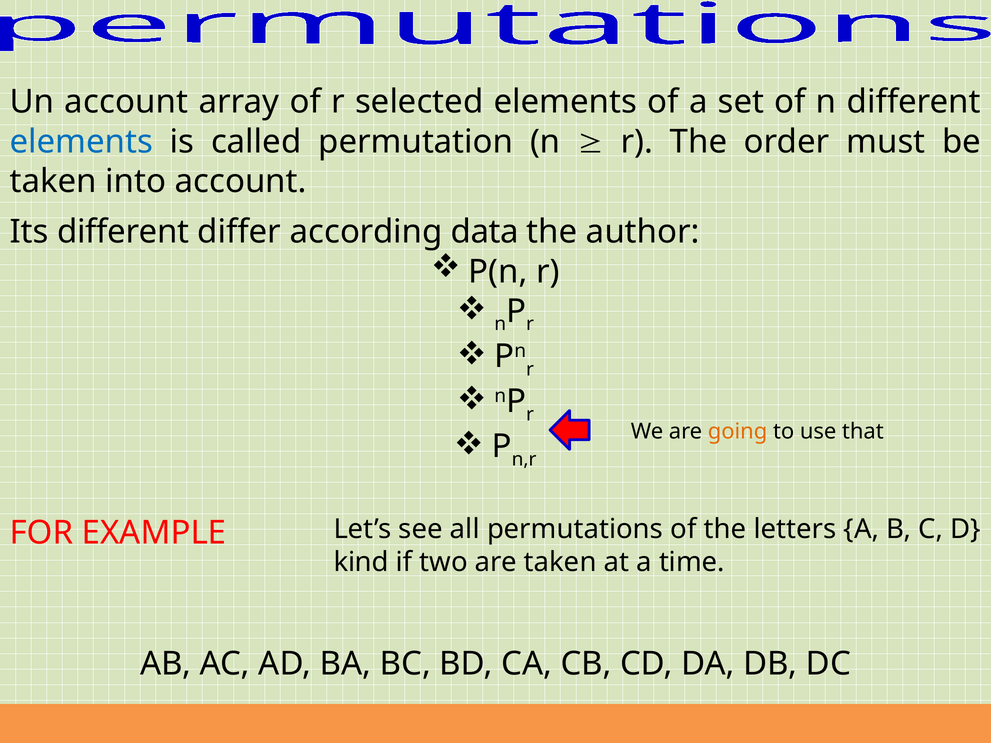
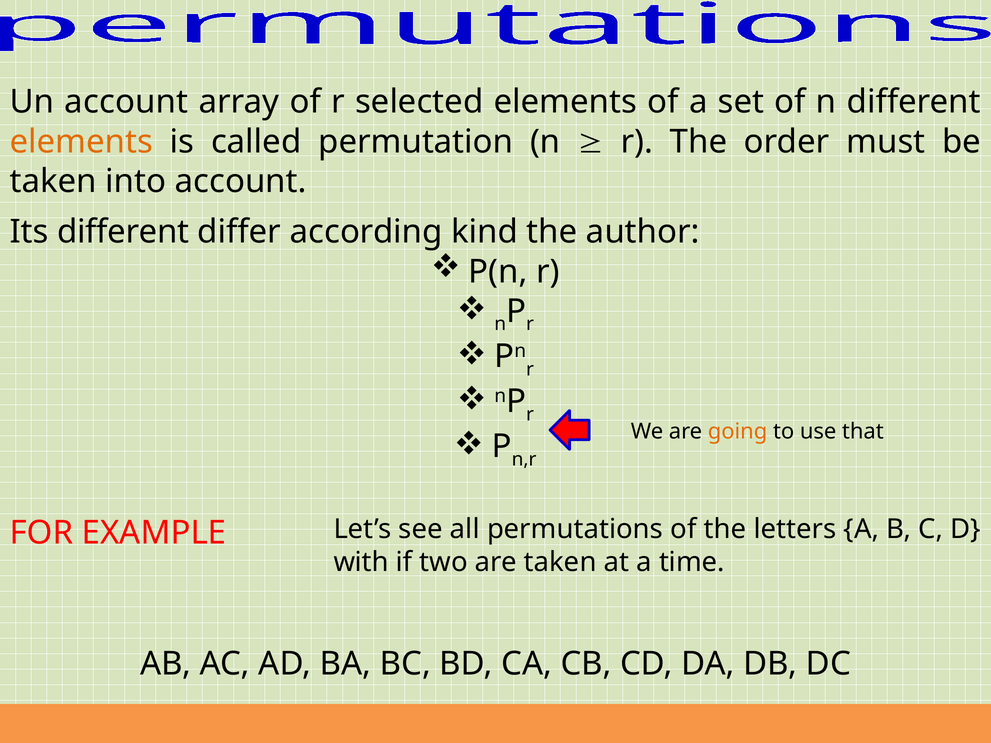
elements colour: blue -> orange (81, 142)
data: data -> kind (485, 232)
kind: kind -> with (361, 562)
